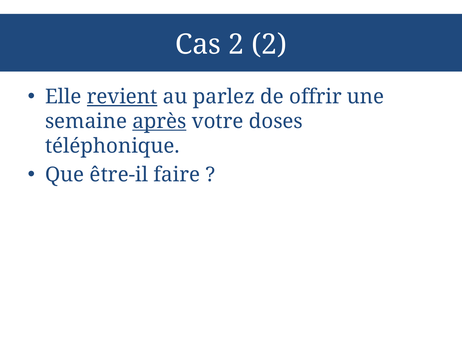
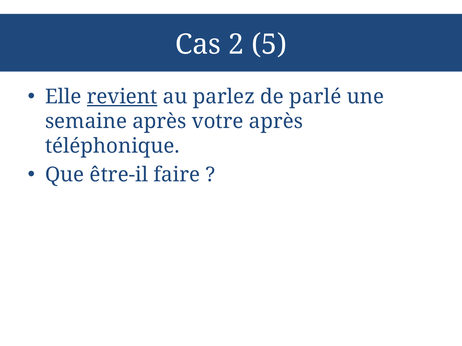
2 2: 2 -> 5 (269, 45)
offrir: offrir -> parlé (315, 97)
après underline: present -> none (159, 122)
votre doses: doses -> après (276, 122)
